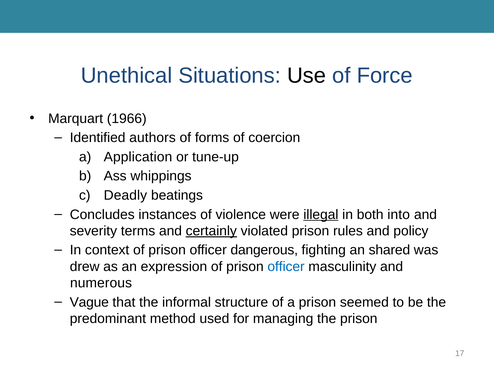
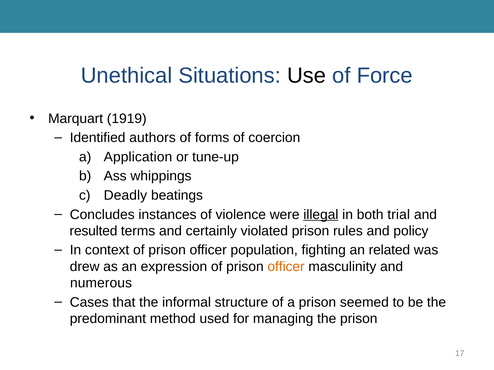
1966: 1966 -> 1919 (127, 119)
into: into -> trial (399, 215)
severity: severity -> resulted (94, 231)
certainly underline: present -> none (211, 231)
dangerous: dangerous -> population (264, 250)
shared: shared -> related (389, 250)
officer colour: blue -> orange (286, 267)
Vague: Vague -> Cases (89, 303)
